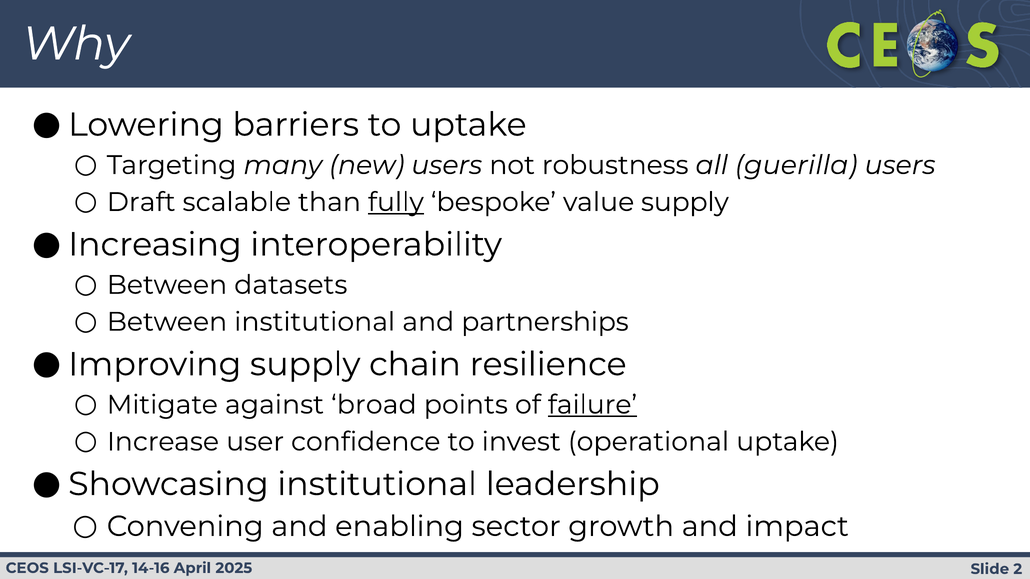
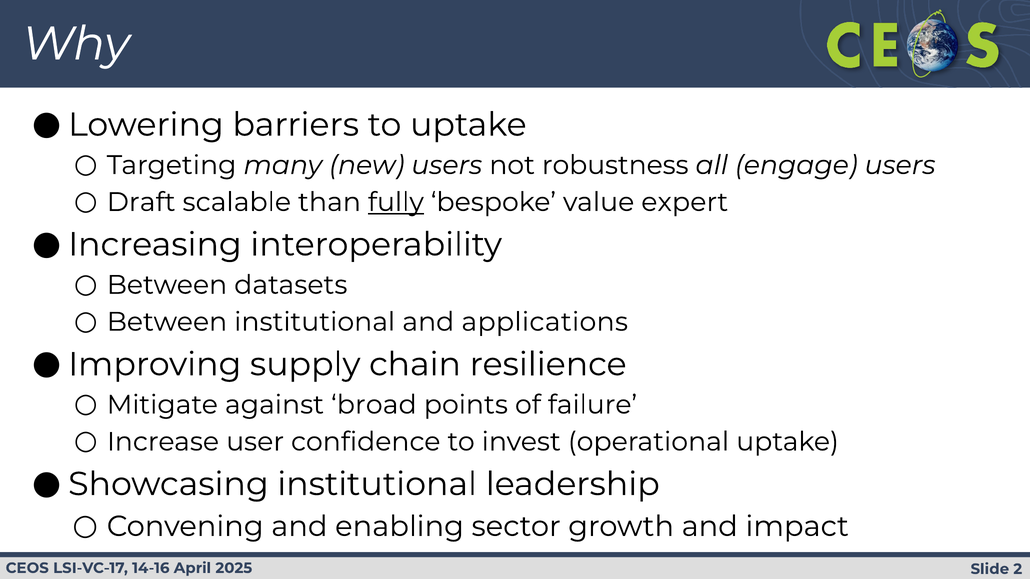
guerilla: guerilla -> engage (796, 165)
value supply: supply -> expert (685, 202)
partnerships: partnerships -> applications (545, 322)
failure underline: present -> none (592, 405)
